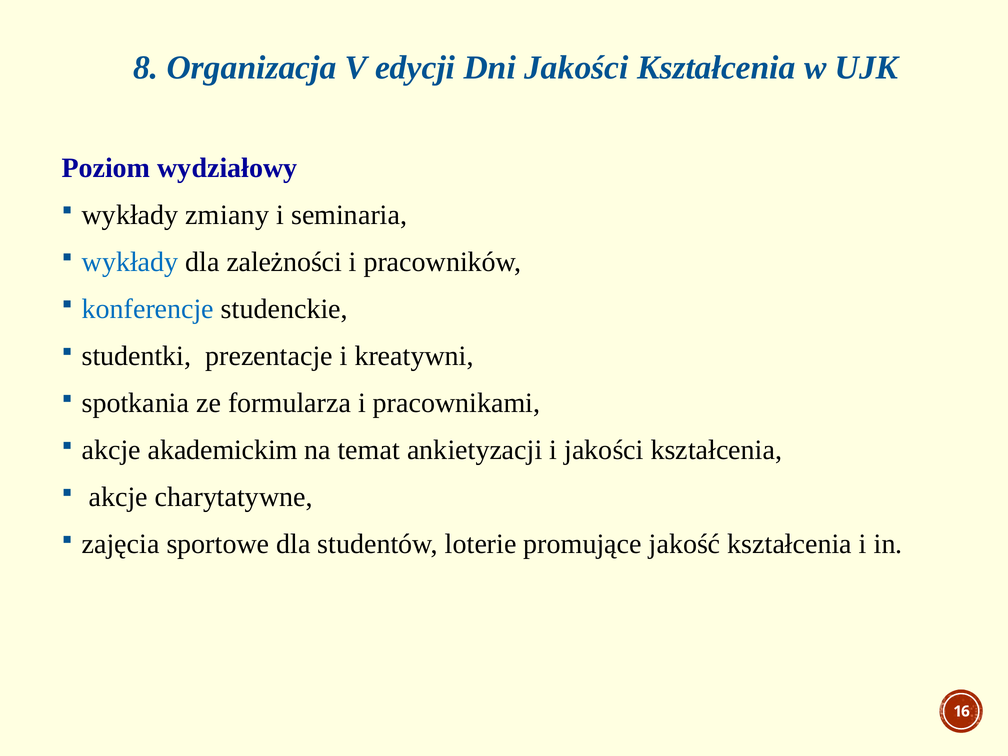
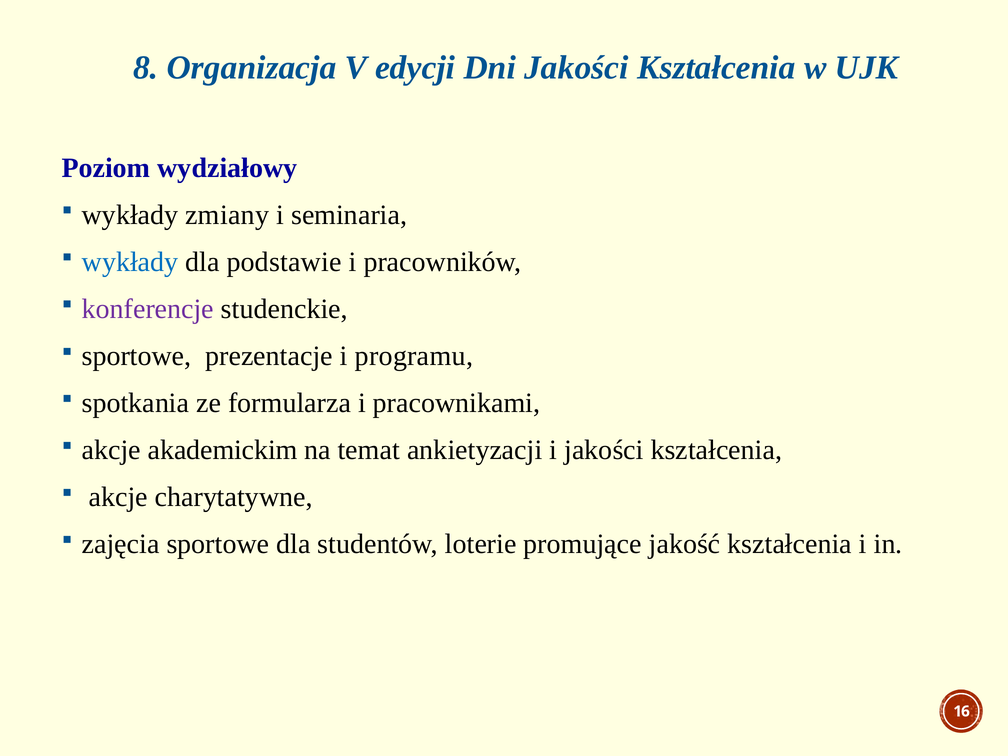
zależności: zależności -> podstawie (284, 262)
konferencje colour: blue -> purple (148, 309)
studentki: studentki -> sportowe (137, 356)
kreatywni: kreatywni -> programu (414, 356)
